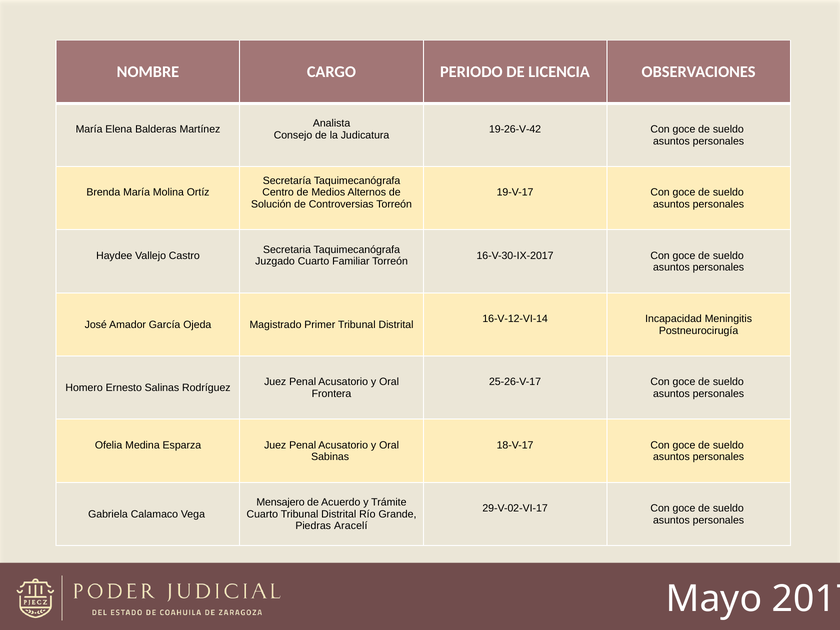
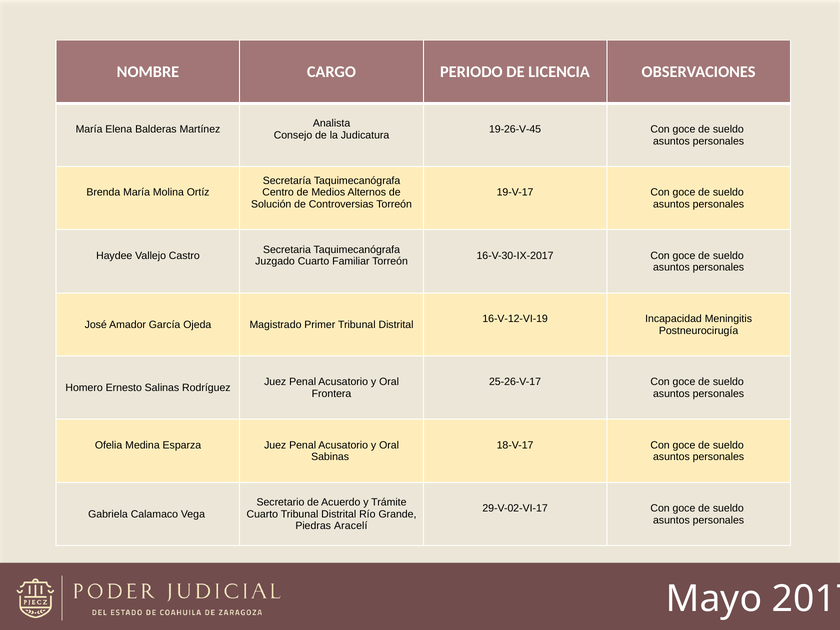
19-26-V-42: 19-26-V-42 -> 19-26-V-45 (515, 129)
16-V-12-VI-14: 16-V-12-VI-14 -> 16-V-12-VI-19 (515, 319)
Mensajero: Mensajero -> Secretario (280, 502)
